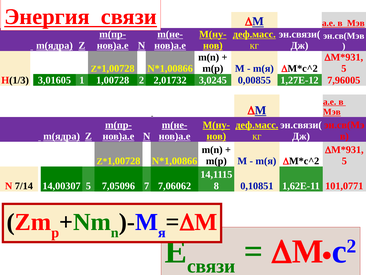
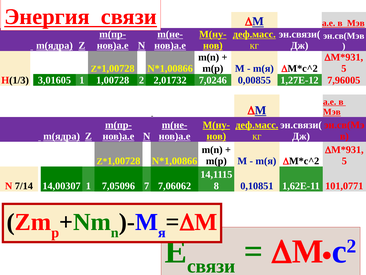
3,0245: 3,0245 -> 7,0246 (213, 80)
14,00307 5: 5 -> 1 (88, 186)
